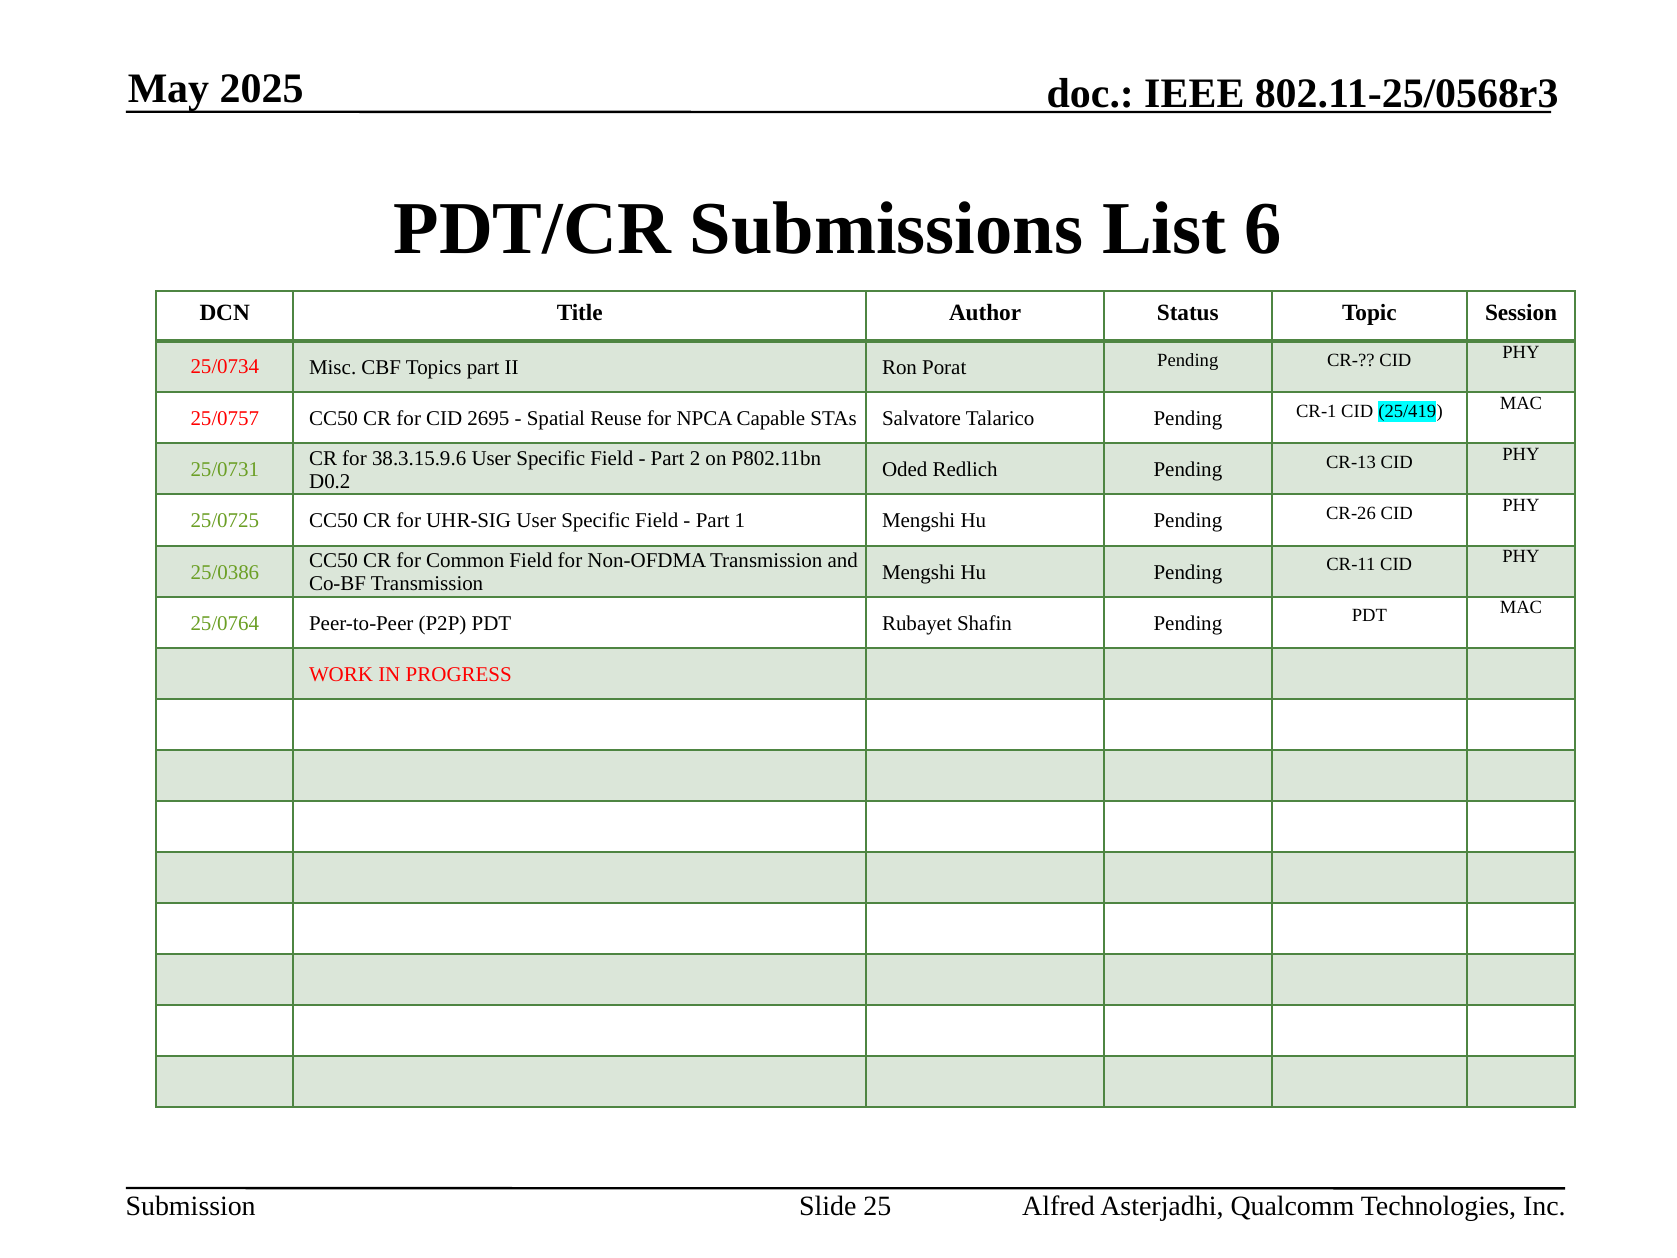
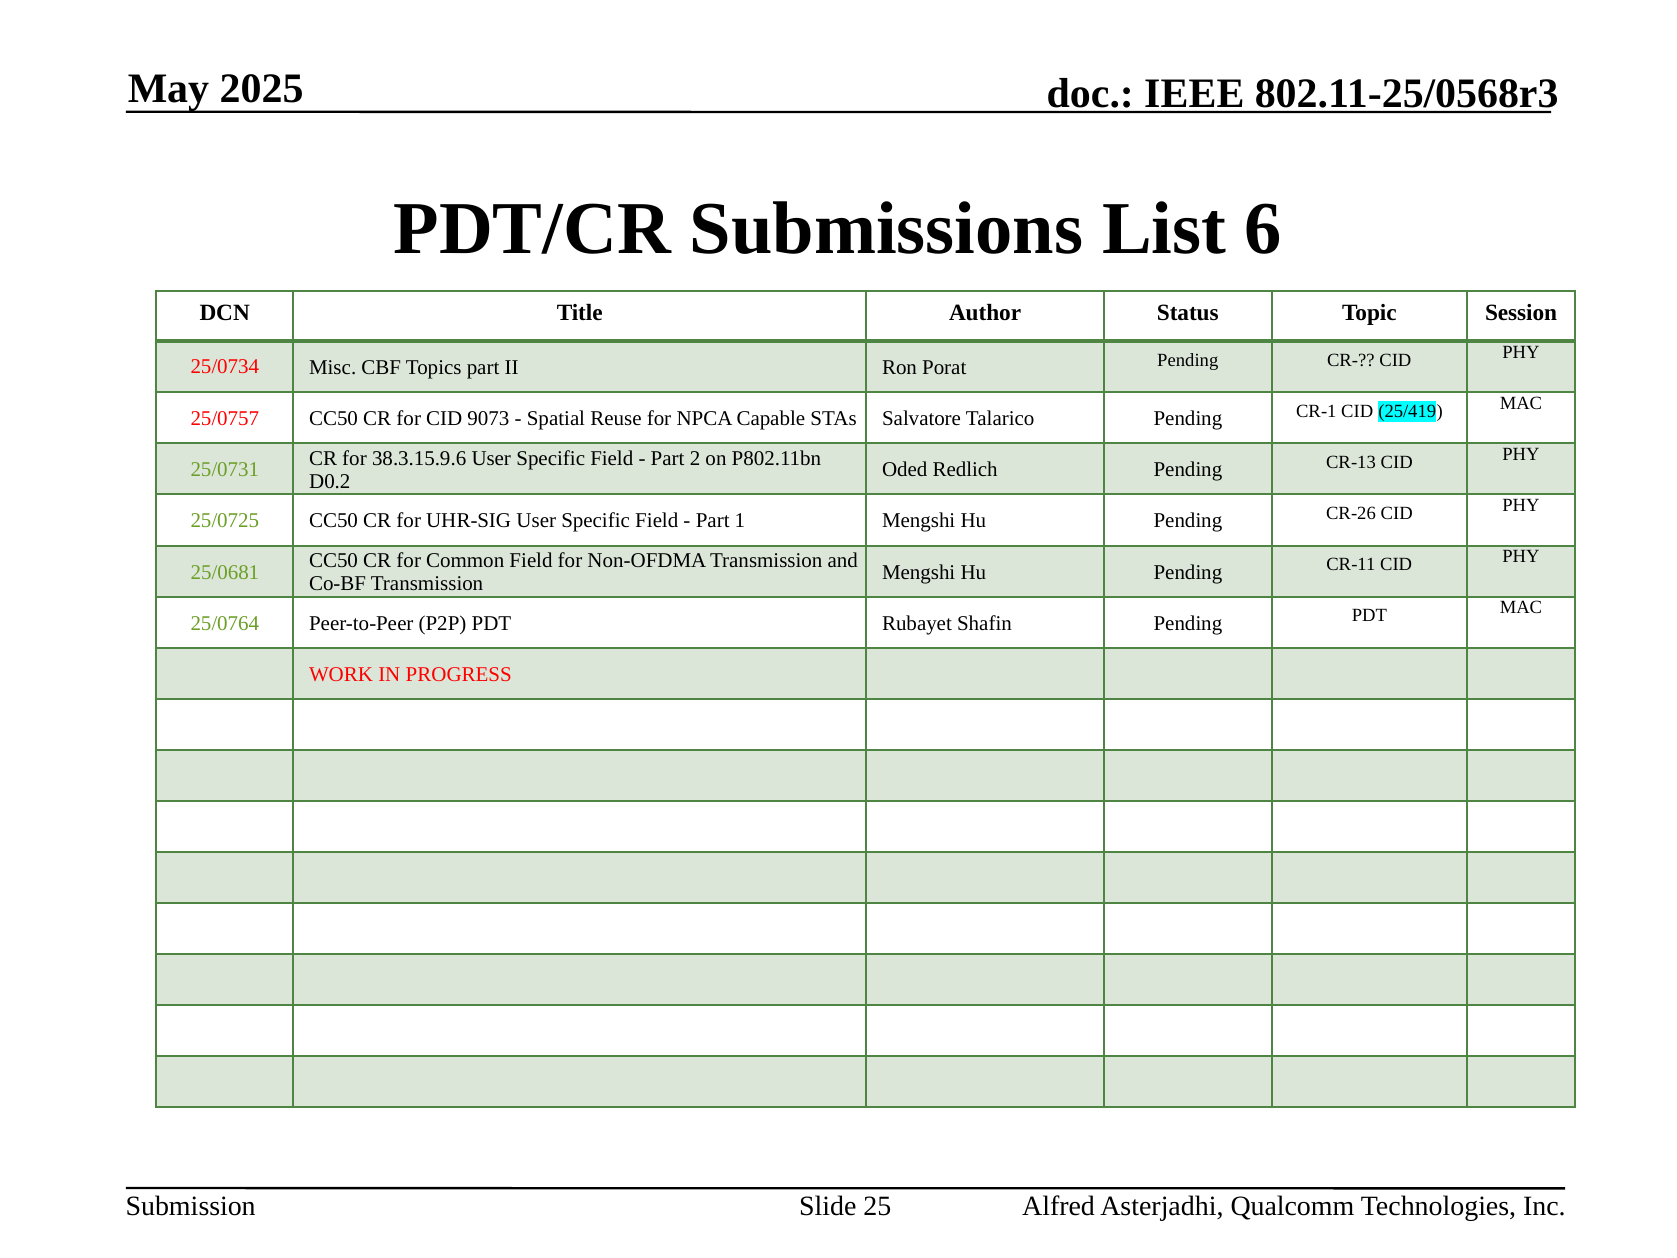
2695: 2695 -> 9073 (488, 419)
25/0386: 25/0386 -> 25/0681 (225, 572)
